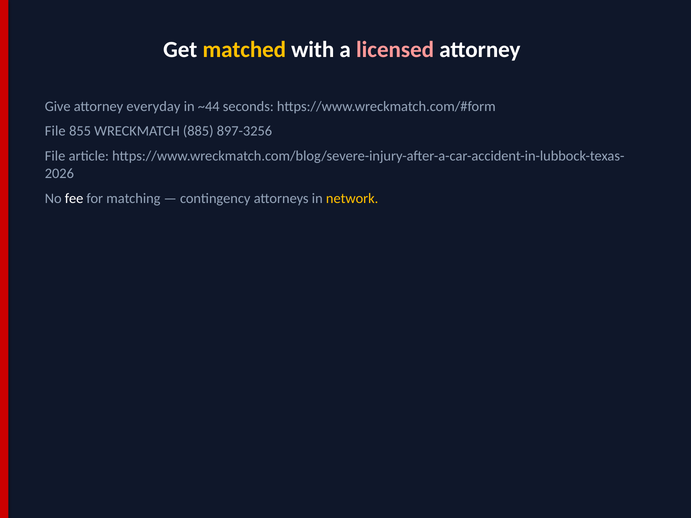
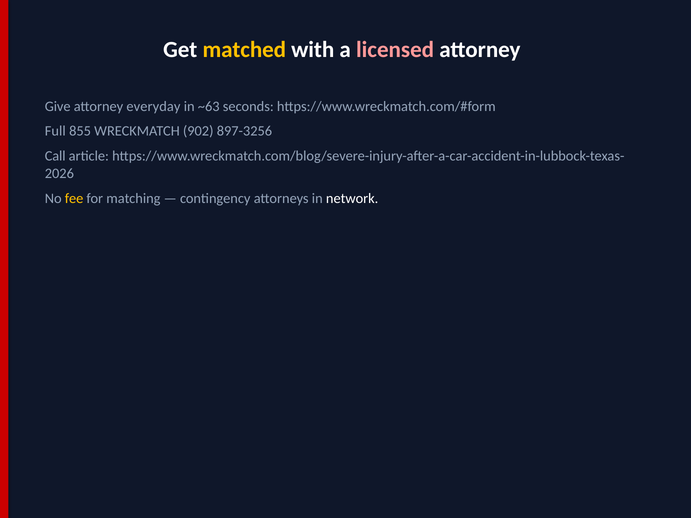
~44: ~44 -> ~63 (209, 106)
File: File -> Full (55, 131)
885: 885 -> 902 (198, 131)
File: File -> Call (55, 156)
fee colour: white -> yellow (74, 198)
network colour: yellow -> white (352, 198)
